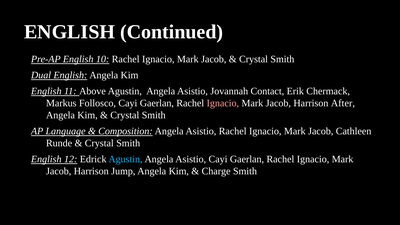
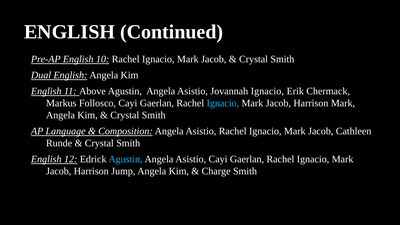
Jovannah Contact: Contact -> Ignacio (267, 91)
Ignacio colour: pink -> light blue (223, 103)
Harrison After: After -> Mark (343, 103)
